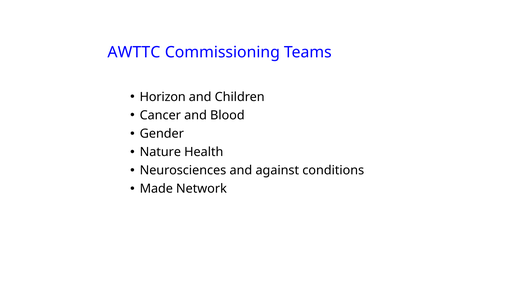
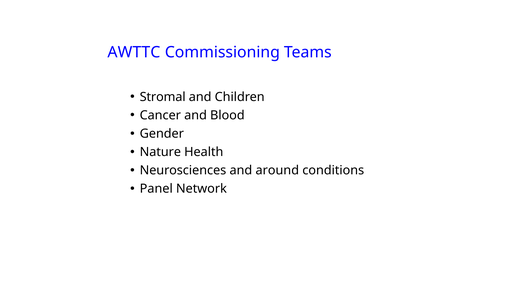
Horizon: Horizon -> Stromal (163, 97)
against: against -> around (277, 170)
Made: Made -> Panel (156, 189)
